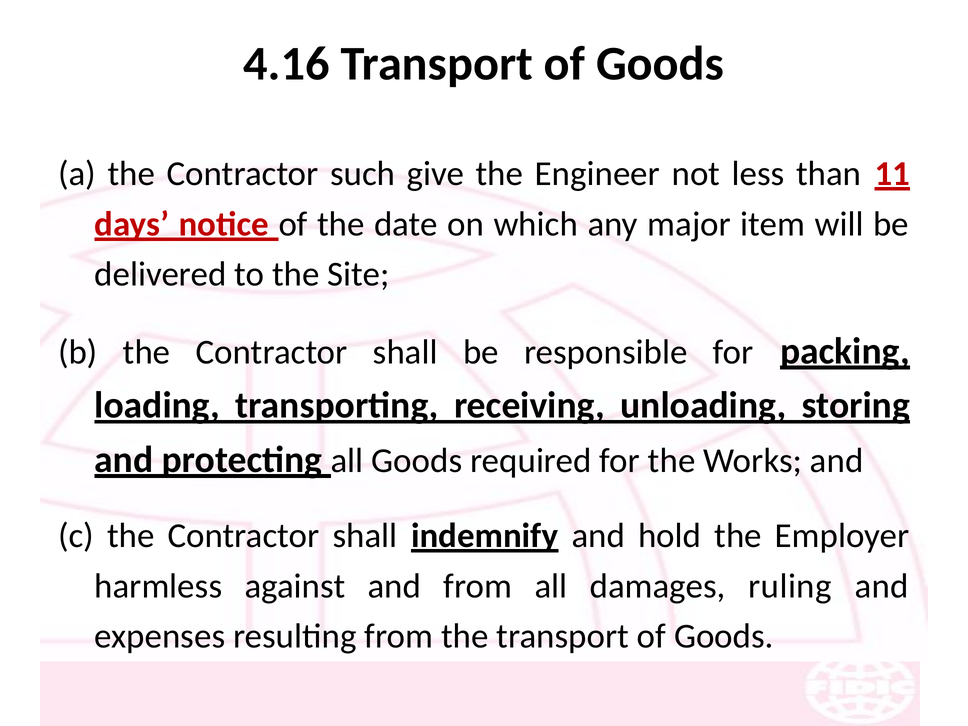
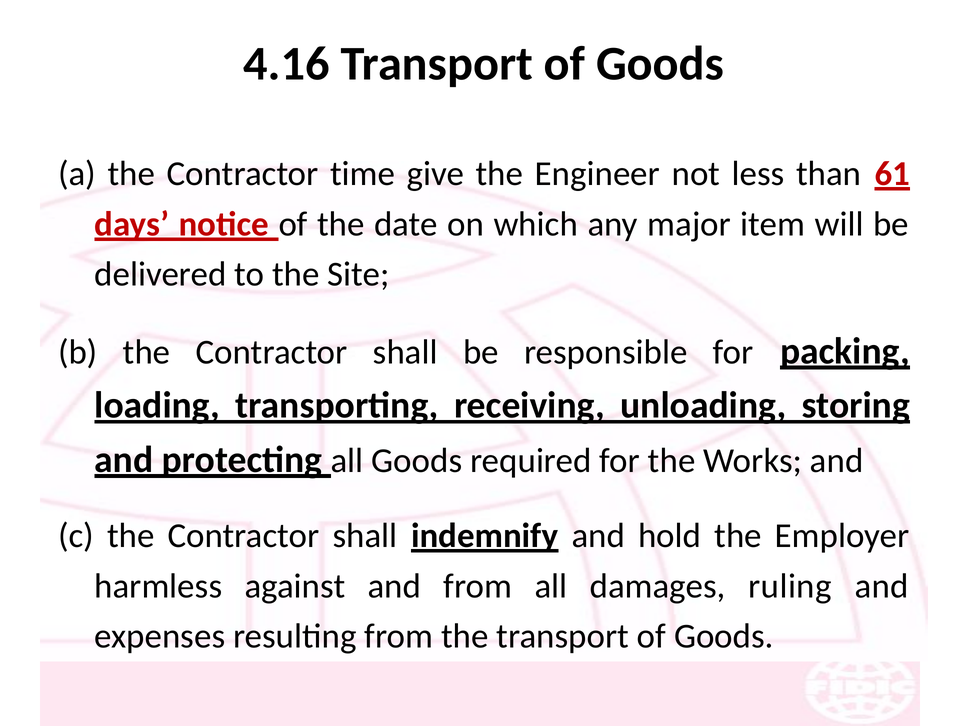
such: such -> time (363, 174)
11: 11 -> 61 (892, 174)
